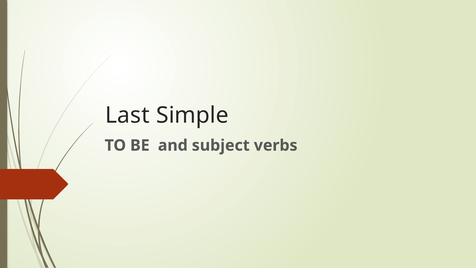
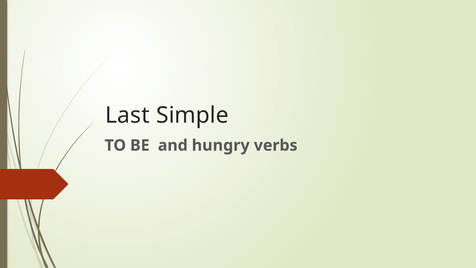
subject: subject -> hungry (221, 145)
